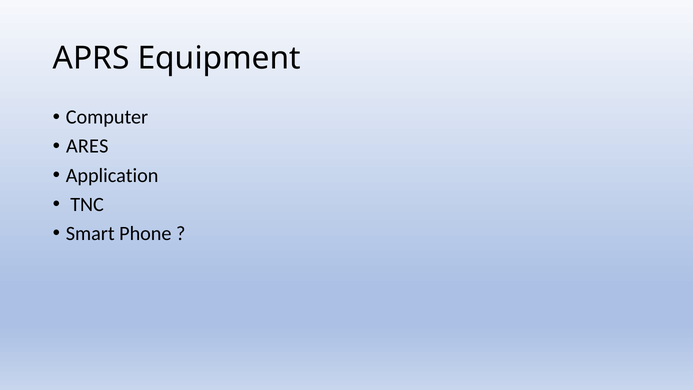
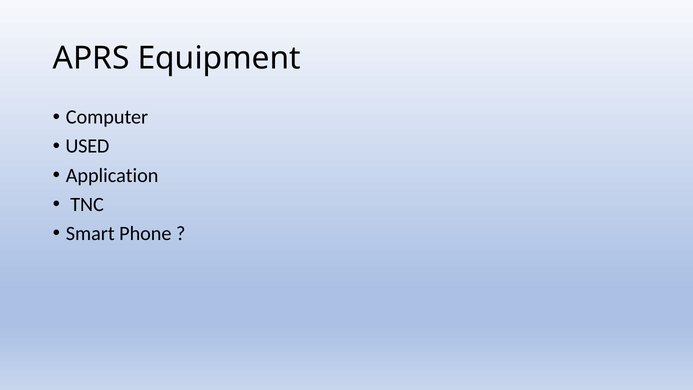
ARES: ARES -> USED (87, 146)
